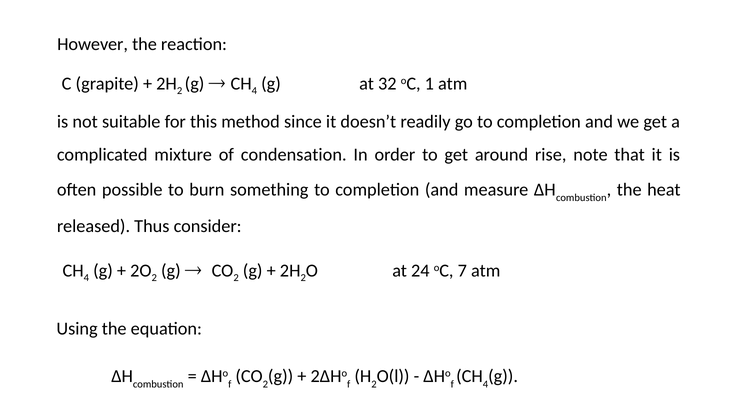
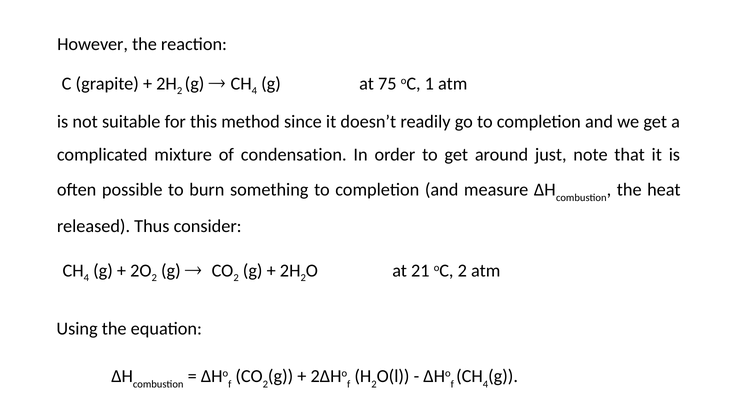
32: 32 -> 75 (387, 84)
rise: rise -> just (551, 155)
24: 24 -> 21 (420, 271)
oC 7: 7 -> 2 (462, 271)
